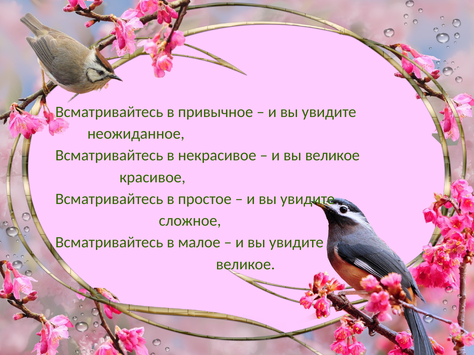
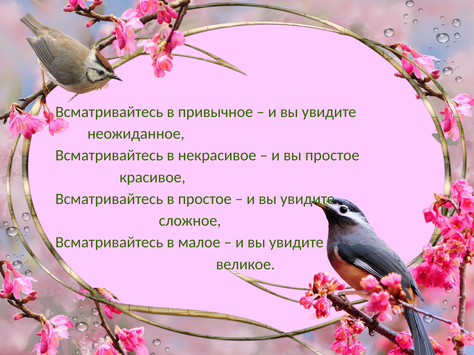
вы великое: великое -> простое (332, 156)
